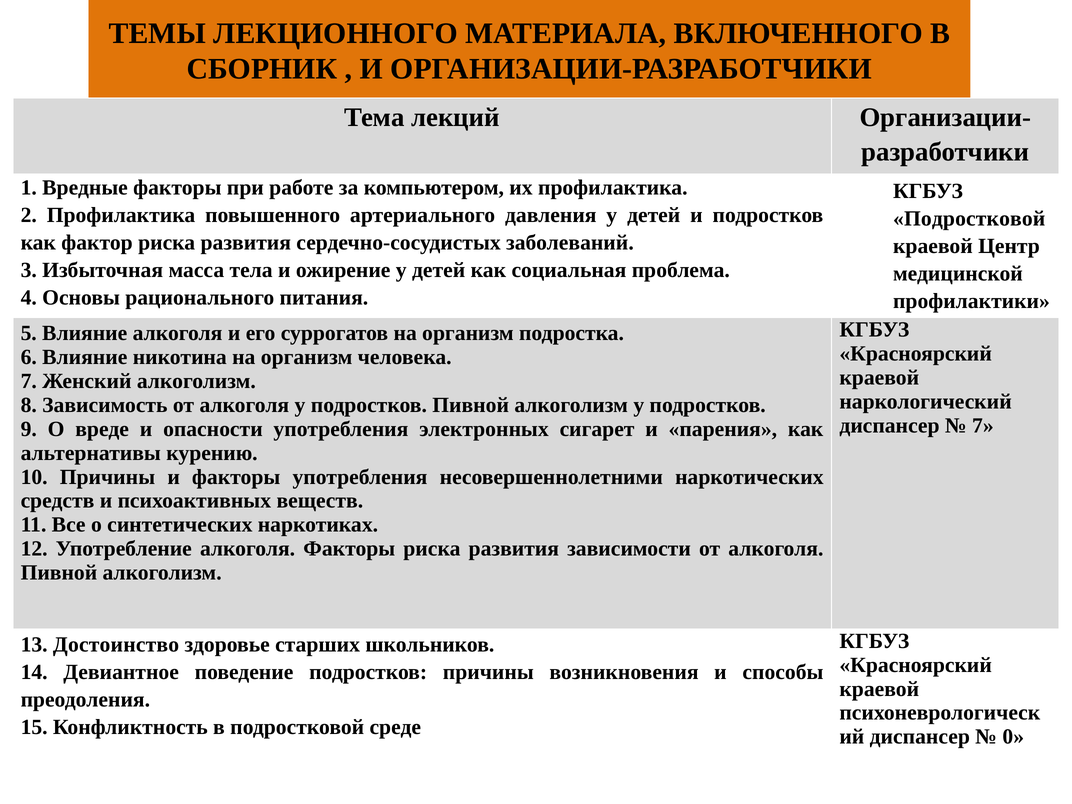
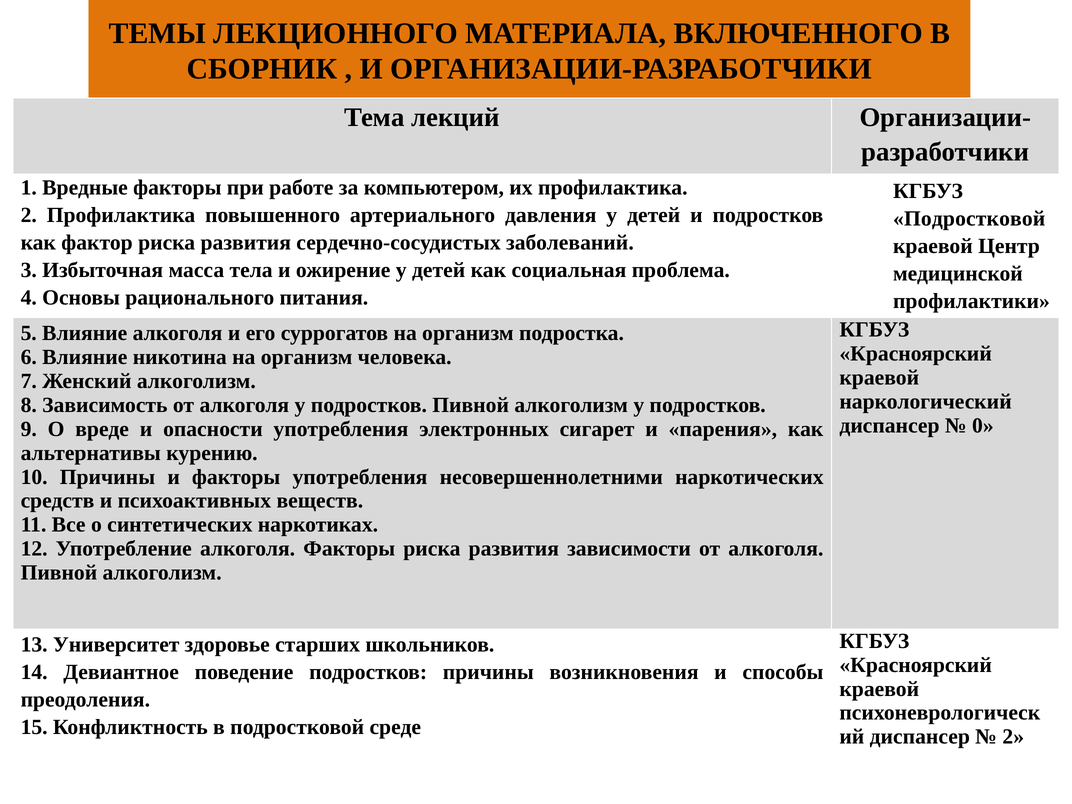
7: 7 -> 0 (983, 425)
Достоинство: Достоинство -> Университет (116, 645)
0: 0 -> 2 (1013, 737)
